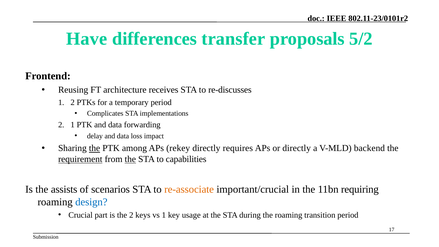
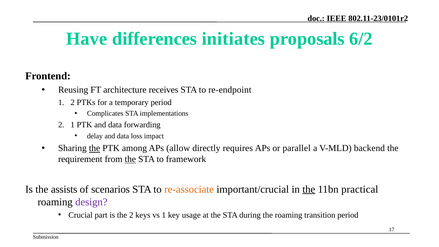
transfer: transfer -> initiates (233, 39)
5/2: 5/2 -> 6/2 (361, 39)
re-discusses: re-discusses -> re-endpoint (230, 90)
rekey: rekey -> allow (178, 148)
or directly: directly -> parallel (297, 148)
requirement underline: present -> none (80, 159)
capabilities: capabilities -> framework (186, 159)
the underline: none -> present (309, 189)
requiring: requiring -> practical (360, 189)
design colour: blue -> purple (91, 202)
